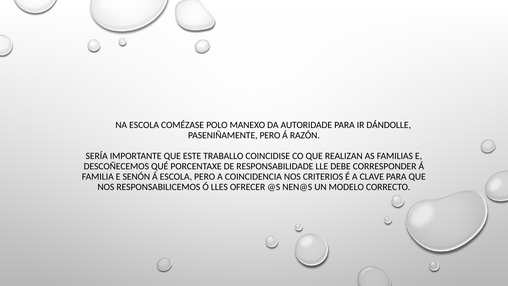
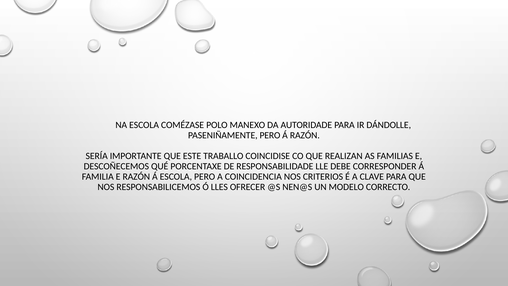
E SENÓN: SENÓN -> RAZÓN (136, 177)
